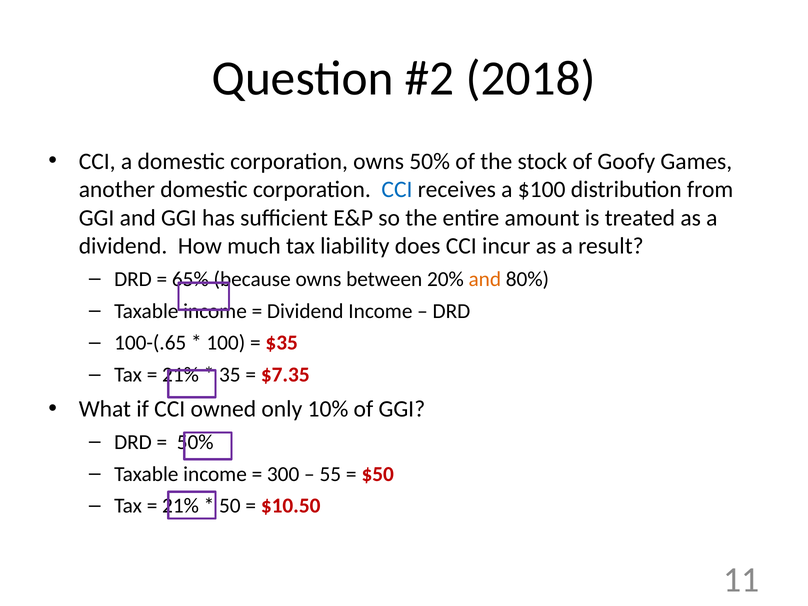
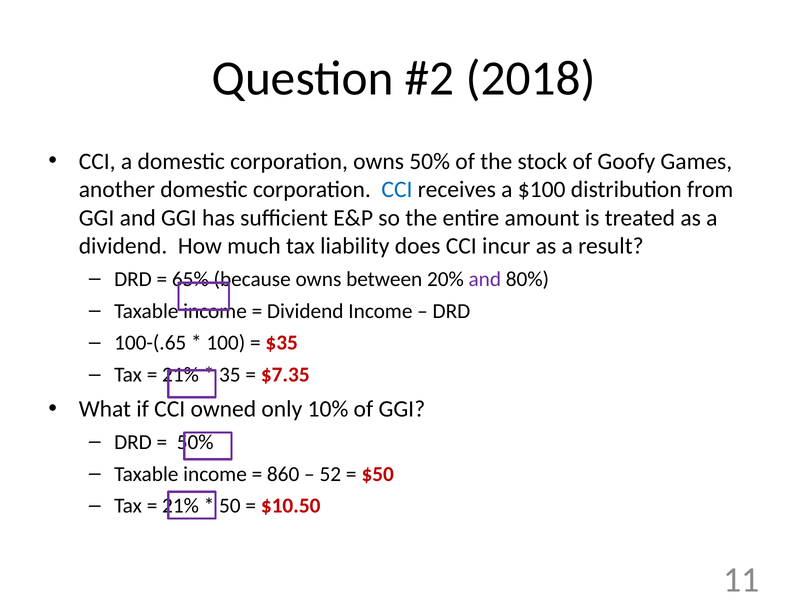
and colour: orange -> purple (485, 279)
300: 300 -> 860 (283, 474)
55: 55 -> 52 (330, 474)
